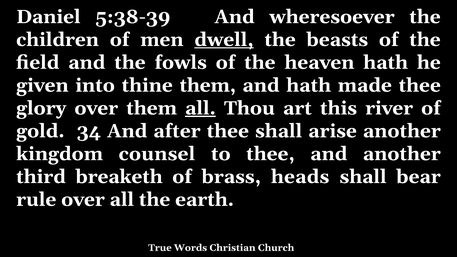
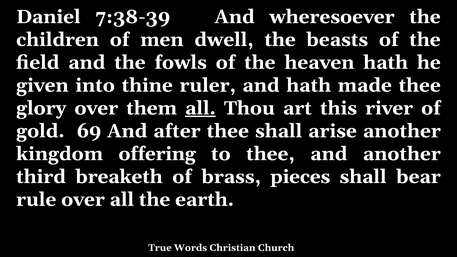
5:38-39: 5:38-39 -> 7:38-39 (133, 17)
dwell underline: present -> none (224, 40)
thine them: them -> ruler (208, 85)
34: 34 -> 69 (89, 131)
counsel: counsel -> offering (157, 154)
heads: heads -> pieces (300, 177)
